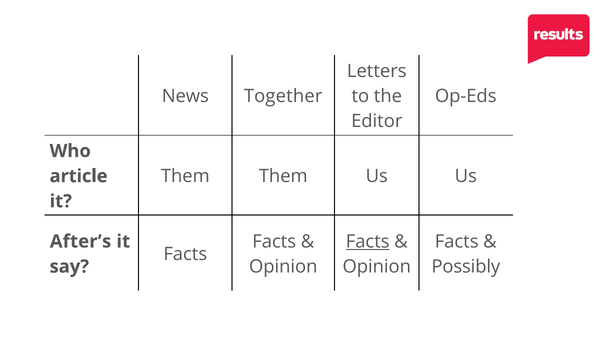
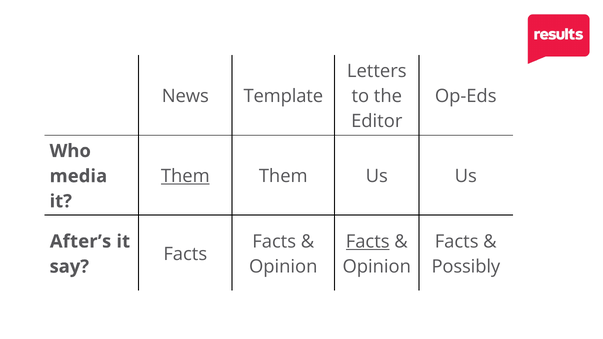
Together: Together -> Template (283, 96)
article: article -> media (78, 176)
Them underline: none -> present (185, 176)
